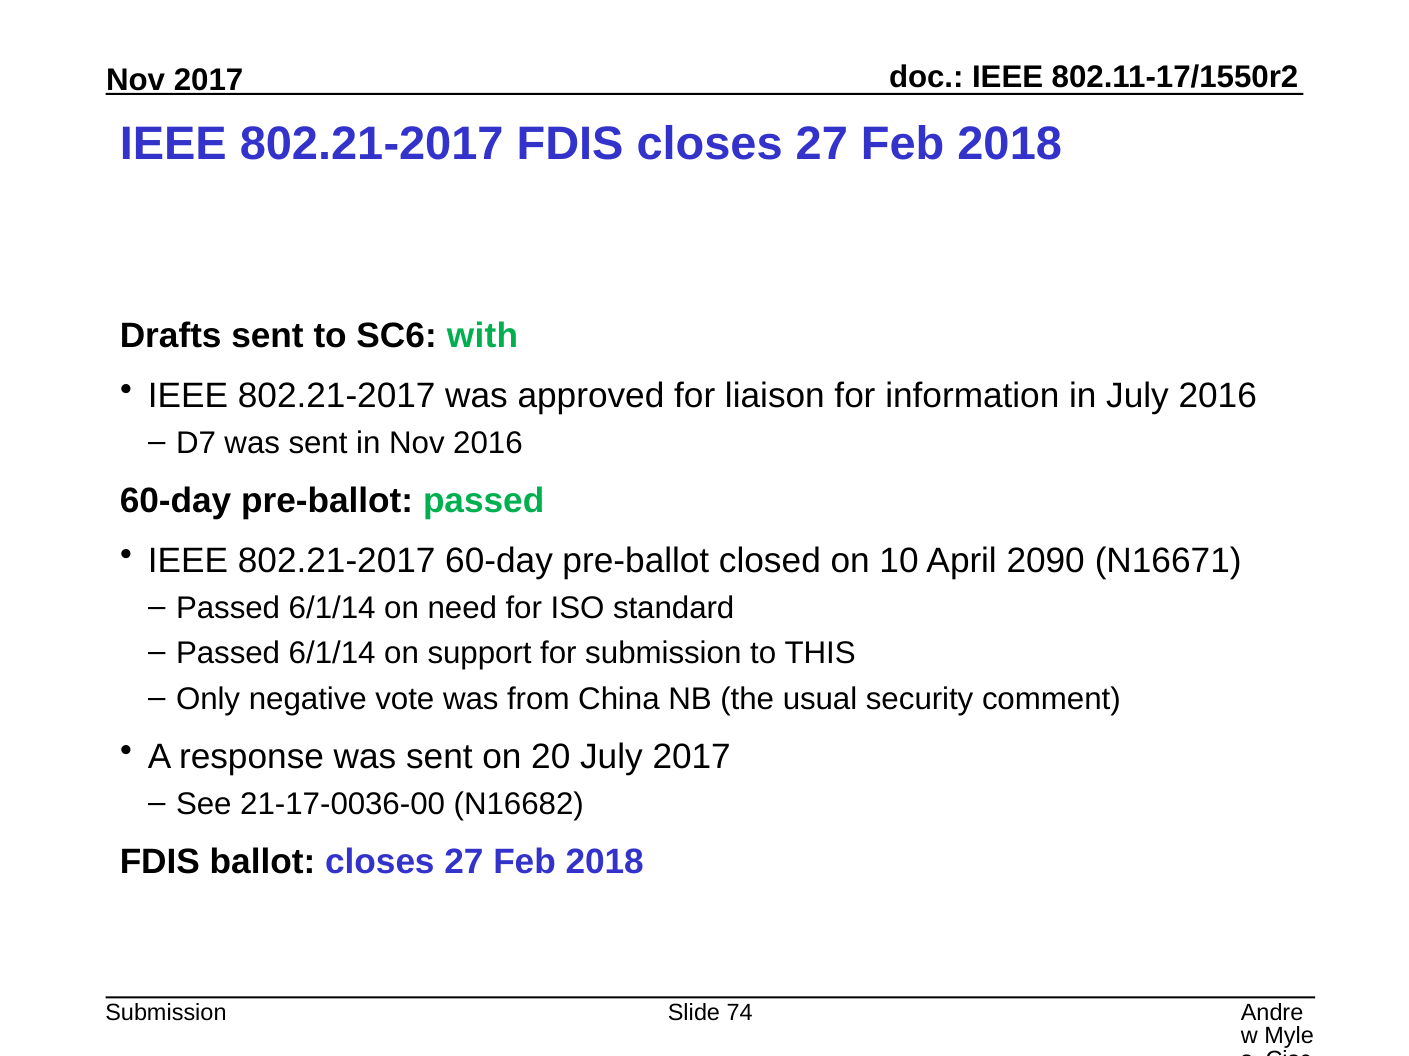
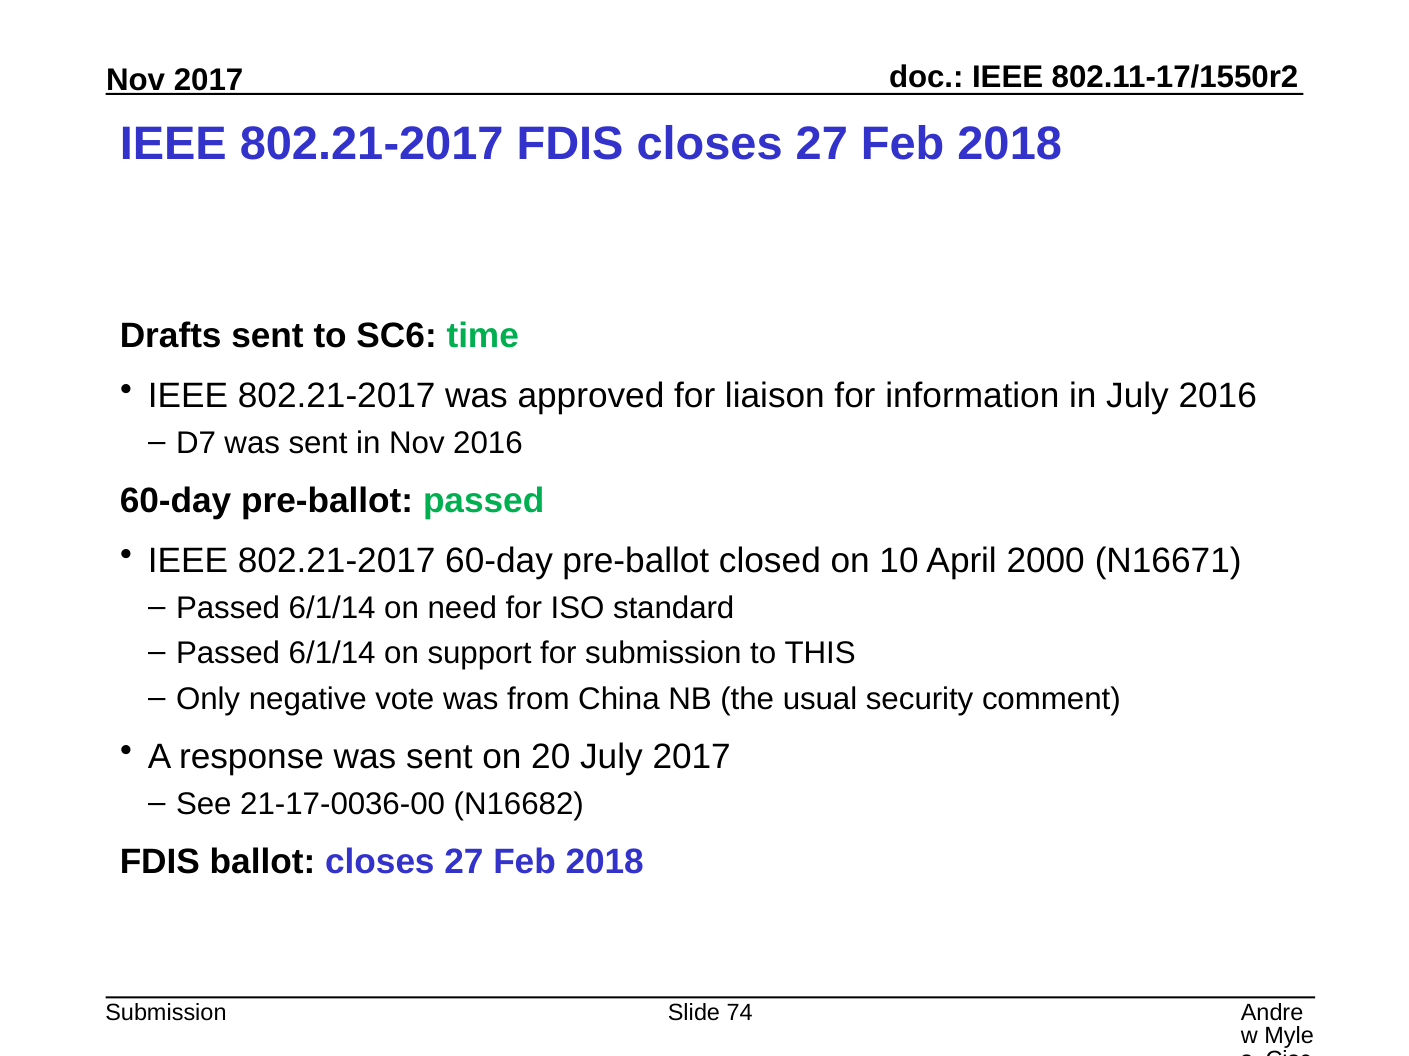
with: with -> time (483, 336)
2090: 2090 -> 2000 (1046, 561)
